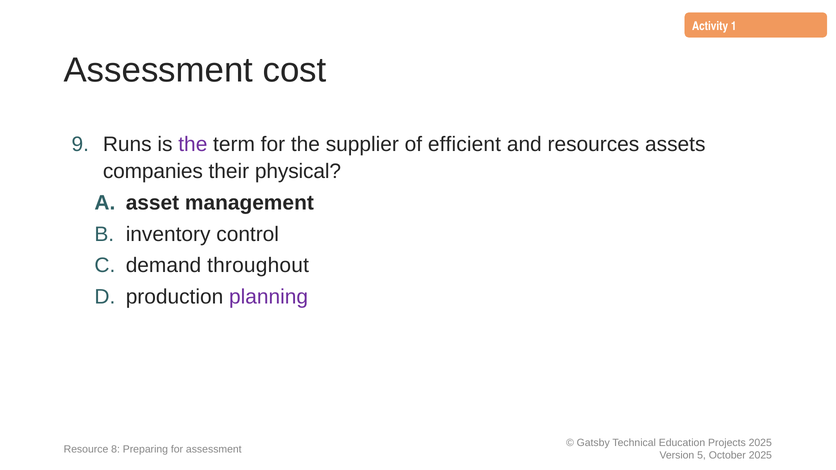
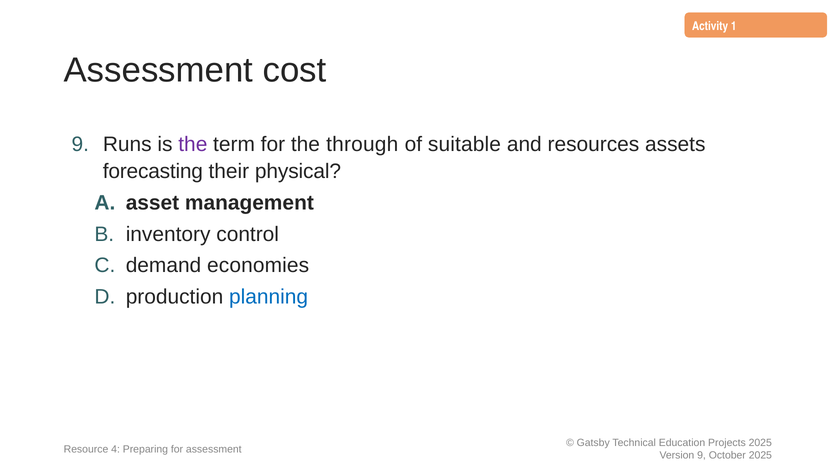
supplier: supplier -> through (362, 144)
efficient: efficient -> suitable (464, 144)
companies: companies -> forecasting (153, 171)
throughout: throughout -> economies (258, 266)
planning colour: purple -> blue (269, 297)
8: 8 -> 4 (116, 450)
5: 5 -> 9 (702, 455)
